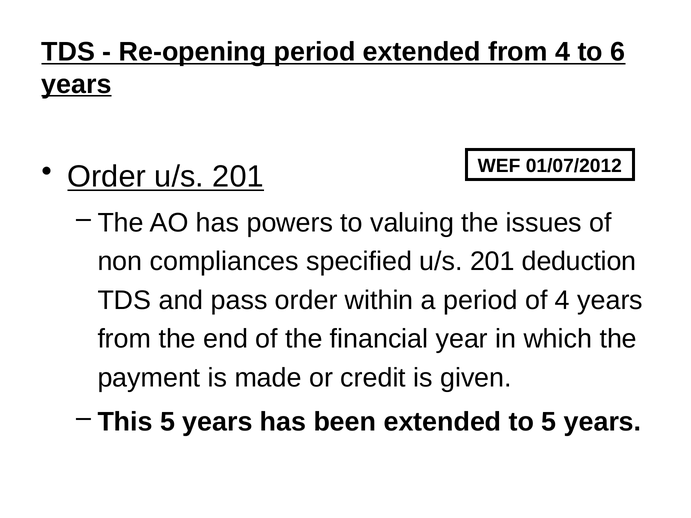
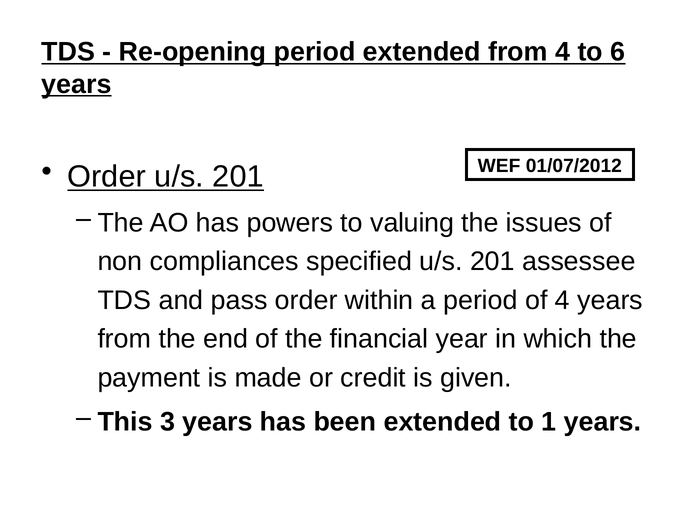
deduction: deduction -> assessee (579, 262)
This 5: 5 -> 3 (168, 422)
to 5: 5 -> 1 (549, 422)
